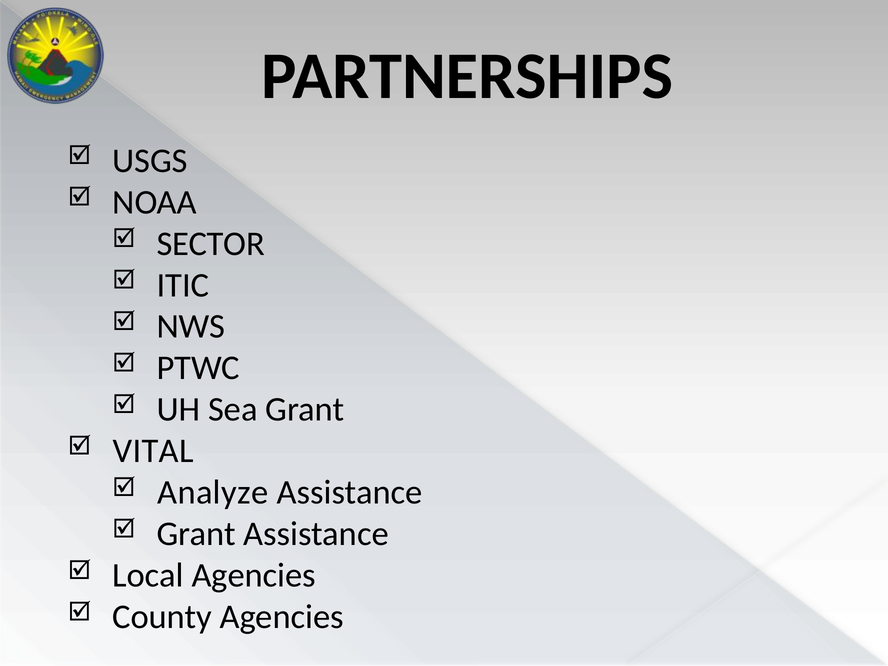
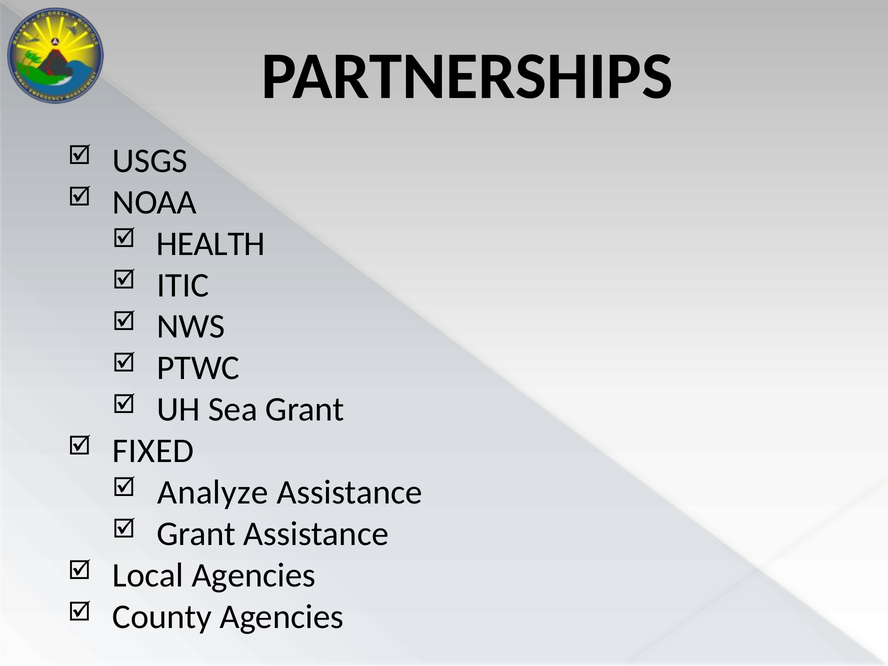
SECTOR: SECTOR -> HEALTH (211, 244)
VITAL: VITAL -> FIXED (153, 451)
